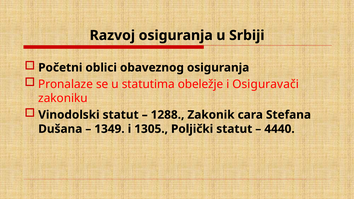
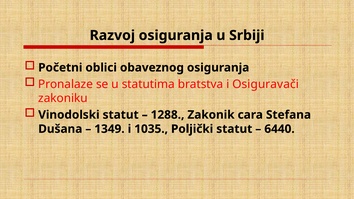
obeležje: obeležje -> bratstva (201, 84)
1305: 1305 -> 1035 (151, 129)
4440: 4440 -> 6440 (280, 129)
